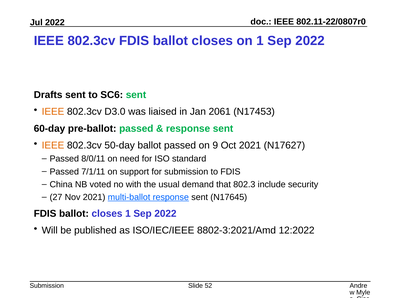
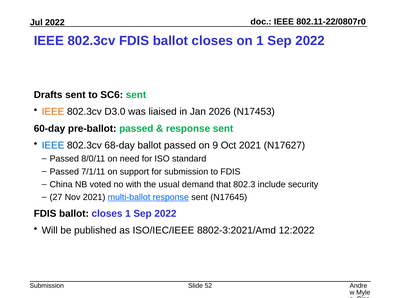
2061: 2061 -> 2026 (220, 112)
IEEE colour: orange -> blue (53, 145)
50-day: 50-day -> 68-day (120, 145)
